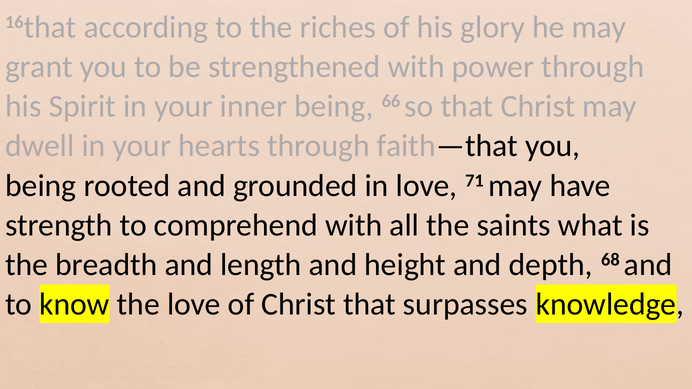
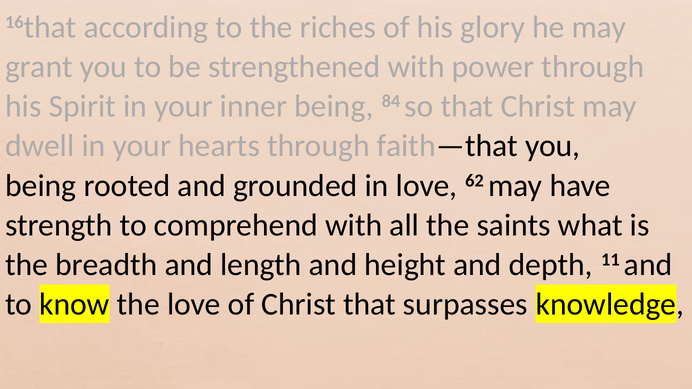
66: 66 -> 84 (391, 101)
71: 71 -> 62 (474, 181)
68: 68 -> 11 (610, 260)
